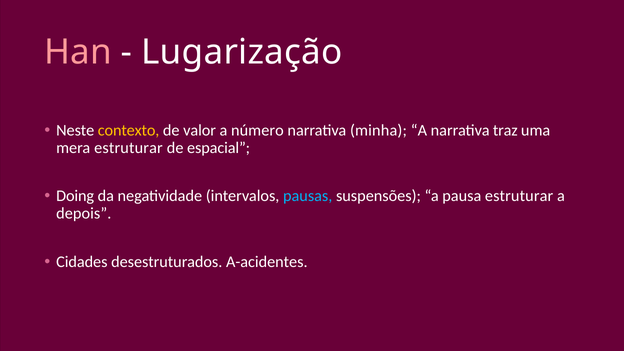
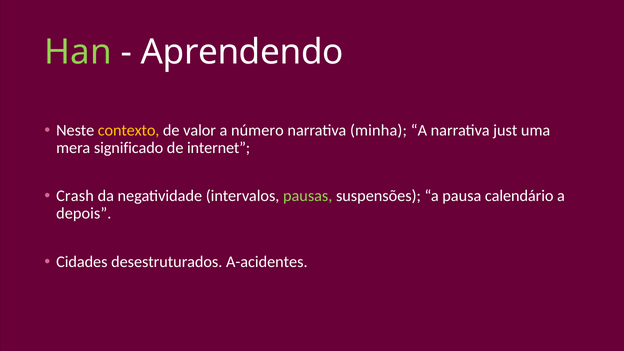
Han colour: pink -> light green (78, 52)
Lugarização: Lugarização -> Aprendendo (242, 52)
traz: traz -> just (505, 130)
mera estruturar: estruturar -> significado (129, 148)
espacial: espacial -> internet (219, 148)
Doing: Doing -> Crash (75, 196)
pausas colour: light blue -> light green (308, 196)
pausa estruturar: estruturar -> calendário (519, 196)
